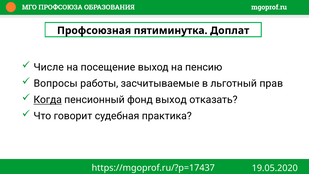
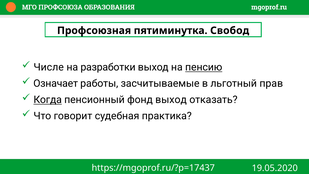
Доплат: Доплат -> Свобод (230, 31)
посещение: посещение -> разработки (108, 67)
пенсию underline: none -> present (204, 67)
Вопросы: Вопросы -> Означает (56, 83)
